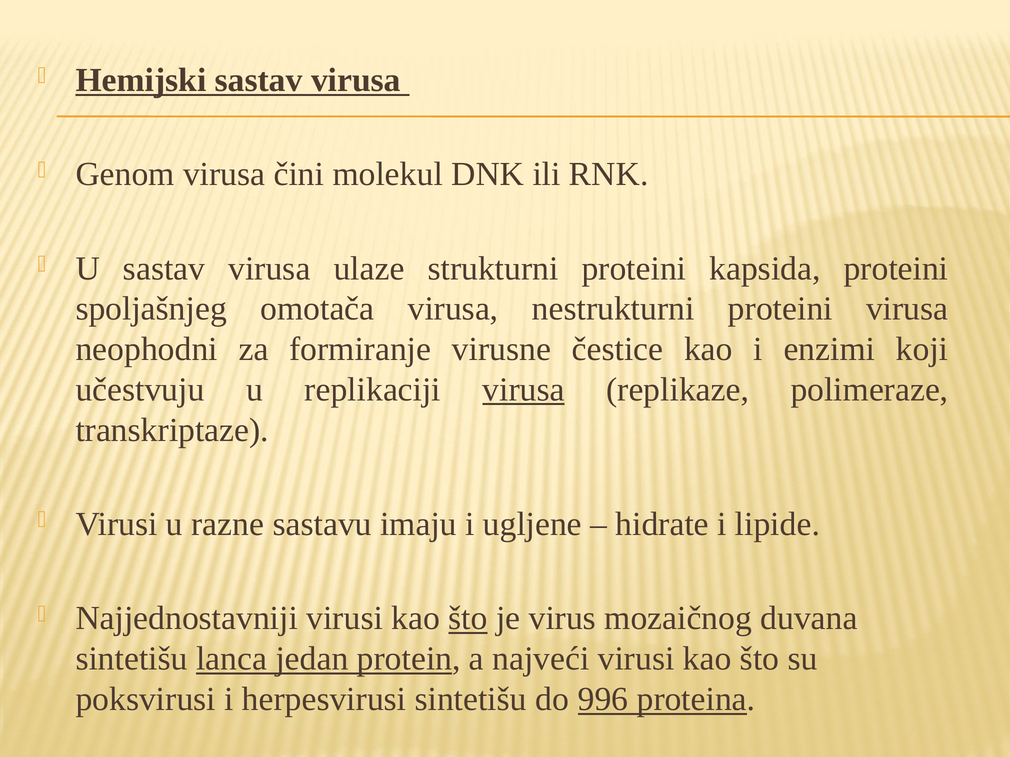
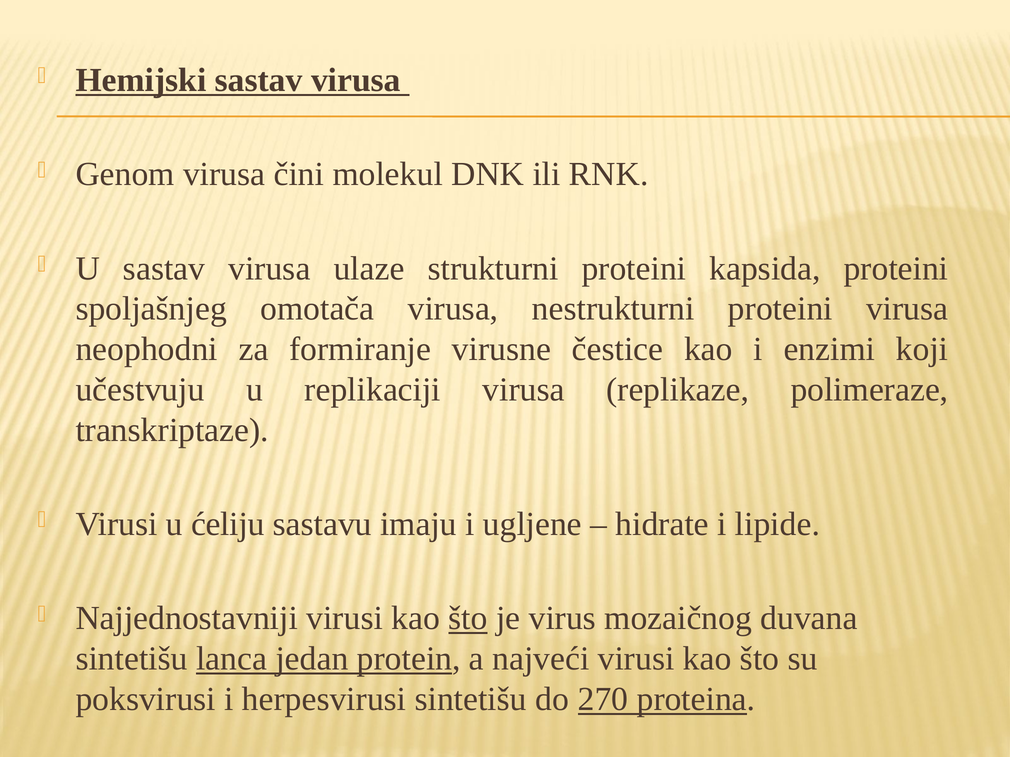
virusa underline: present -> none (524, 390)
razne: razne -> ćeliju (228, 525)
996: 996 -> 270 (603, 700)
